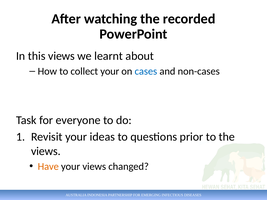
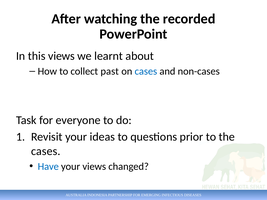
collect your: your -> past (110, 71)
views: views -> cases (46, 151)
Have colour: orange -> blue (48, 167)
